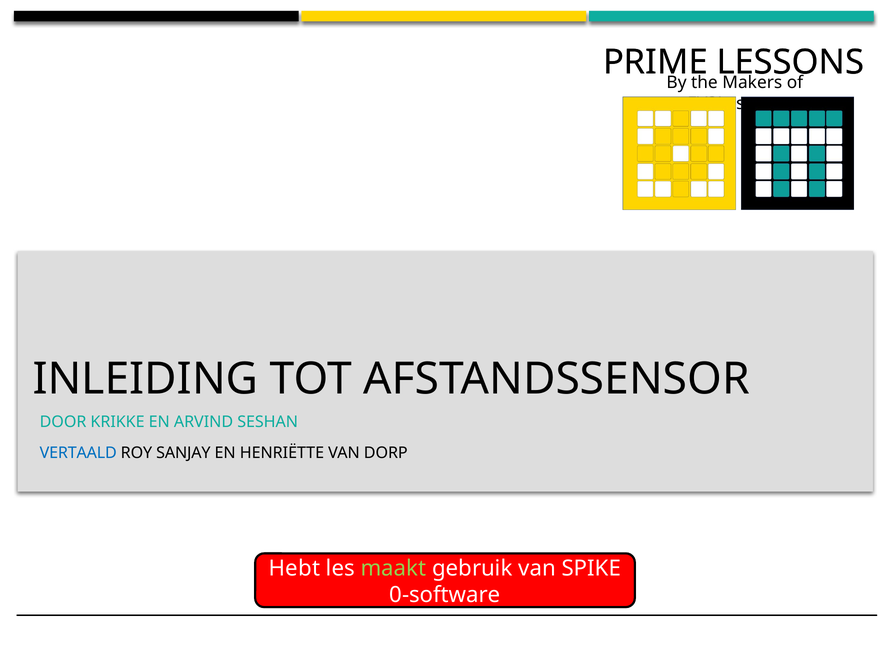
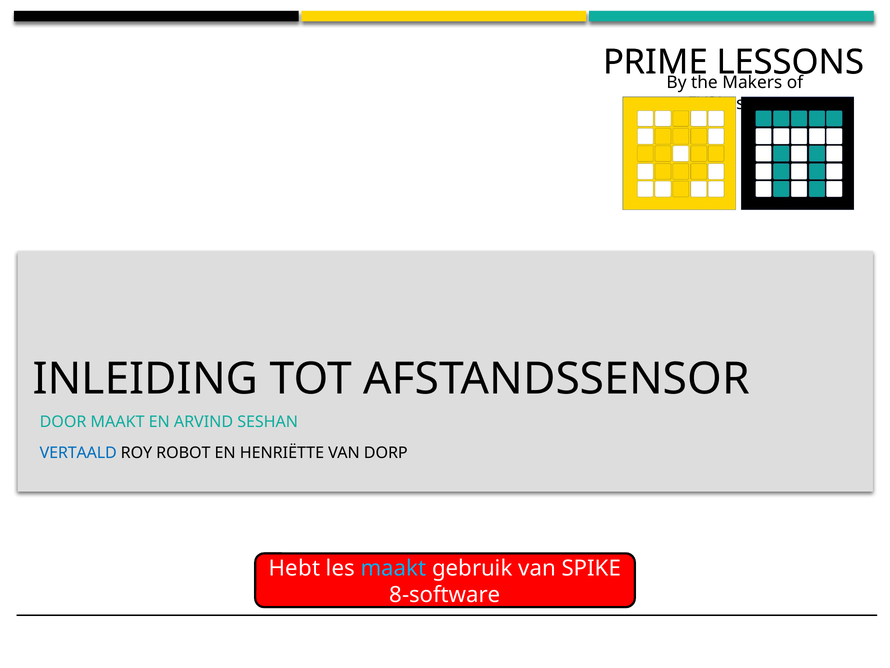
DOOR KRIKKE: KRIKKE -> MAAKT (118, 422)
SANJAY: SANJAY -> ROBOT (183, 452)
maakt colour: light green -> light blue (394, 568)
0-software: 0-software -> 8-software (445, 595)
